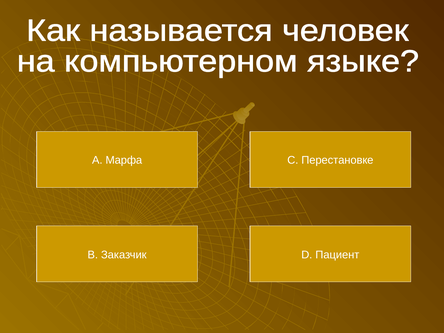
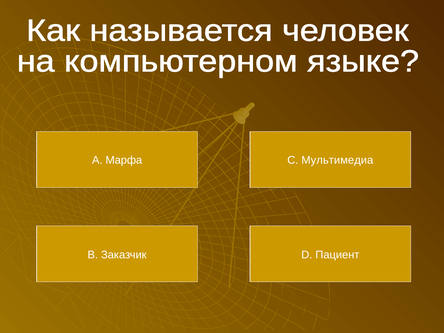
Перестановке: Перестановке -> Мультимедиа (337, 160)
